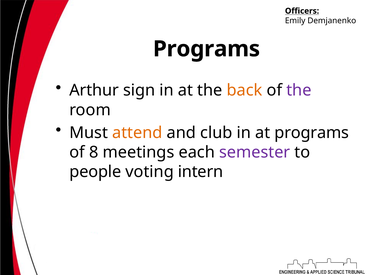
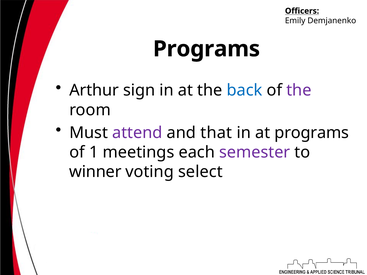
back colour: orange -> blue (245, 90)
attend colour: orange -> purple (137, 133)
club: club -> that (216, 133)
8: 8 -> 1 (94, 152)
people: people -> winner (95, 172)
intern: intern -> select (200, 172)
